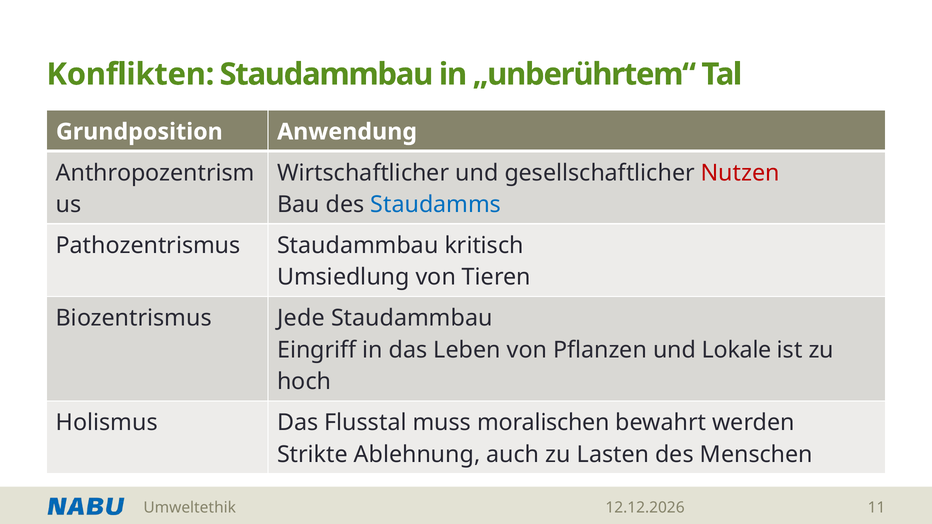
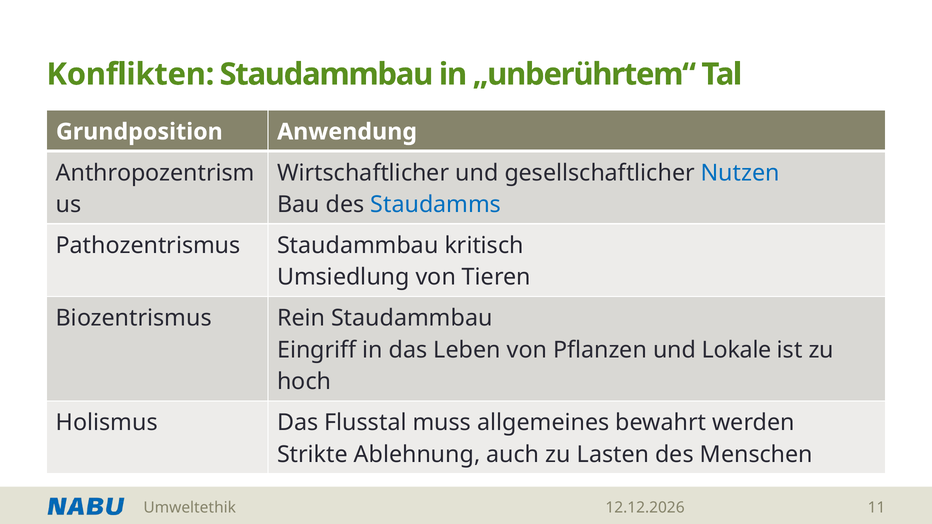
Nutzen colour: red -> blue (740, 173)
Jede: Jede -> Rein (301, 318)
moralischen: moralischen -> allgemeines (543, 423)
